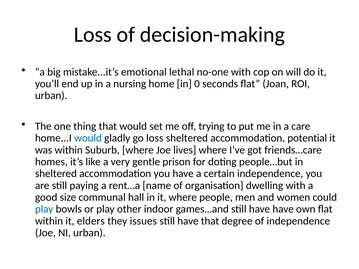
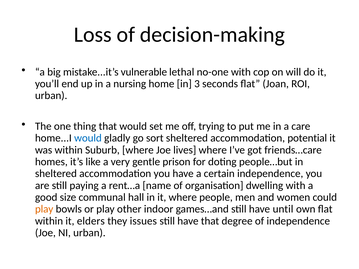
emotional: emotional -> vulnerable (144, 72)
0: 0 -> 3 (197, 84)
go loss: loss -> sort (155, 138)
play colour: blue -> orange (44, 209)
have have: have -> until (283, 209)
